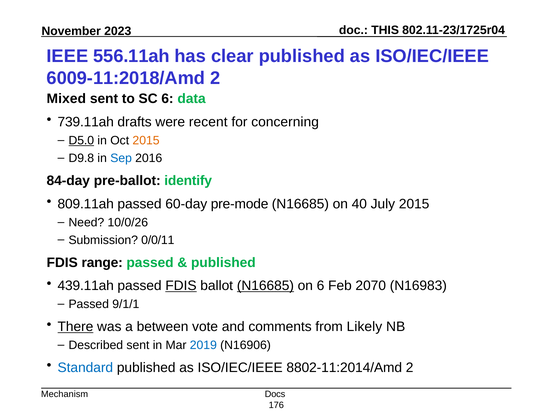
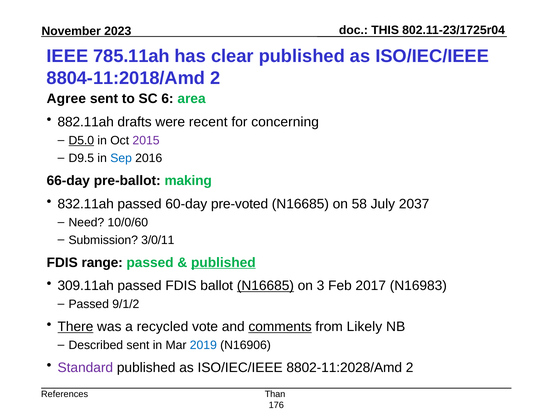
556.11ah: 556.11ah -> 785.11ah (131, 56)
6009-11:2018/Amd: 6009-11:2018/Amd -> 8804-11:2018/Amd (126, 78)
Mixed: Mixed -> Agree (66, 99)
data: data -> area (192, 99)
739.11ah: 739.11ah -> 882.11ah (86, 122)
2015 colour: orange -> purple (146, 140)
D9.8: D9.8 -> D9.5 (81, 158)
84-day: 84-day -> 66-day (68, 181)
identify: identify -> making (188, 181)
809.11ah: 809.11ah -> 832.11ah (86, 204)
pre-mode: pre-mode -> pre-voted (240, 204)
40: 40 -> 58 (359, 204)
July 2015: 2015 -> 2037 (414, 204)
10/0/26: 10/0/26 -> 10/0/60 (128, 222)
0/0/11: 0/0/11 -> 3/0/11 (158, 240)
published underline: none -> present (223, 263)
439.11ah: 439.11ah -> 309.11ah (86, 286)
FDIS underline: present -> none (181, 286)
on 6: 6 -> 3 (321, 286)
2070: 2070 -> 2017 (371, 286)
9/1/1: 9/1/1 -> 9/1/2 (126, 304)
between: between -> recycled (162, 327)
comments underline: none -> present (280, 327)
Standard colour: blue -> purple (85, 368)
8802-11:2014/Amd: 8802-11:2014/Amd -> 8802-11:2028/Amd (344, 368)
Mechanism: Mechanism -> References (65, 394)
Docs: Docs -> Than (275, 394)
